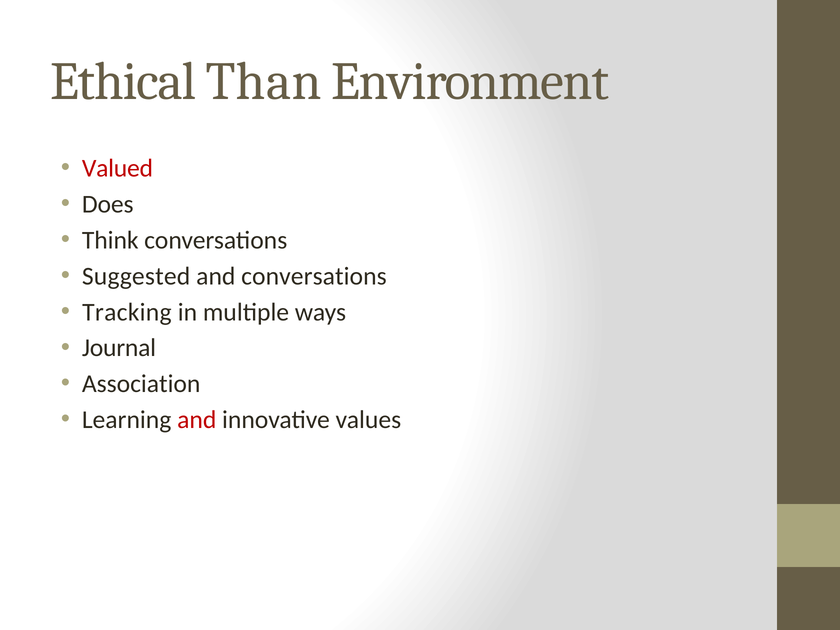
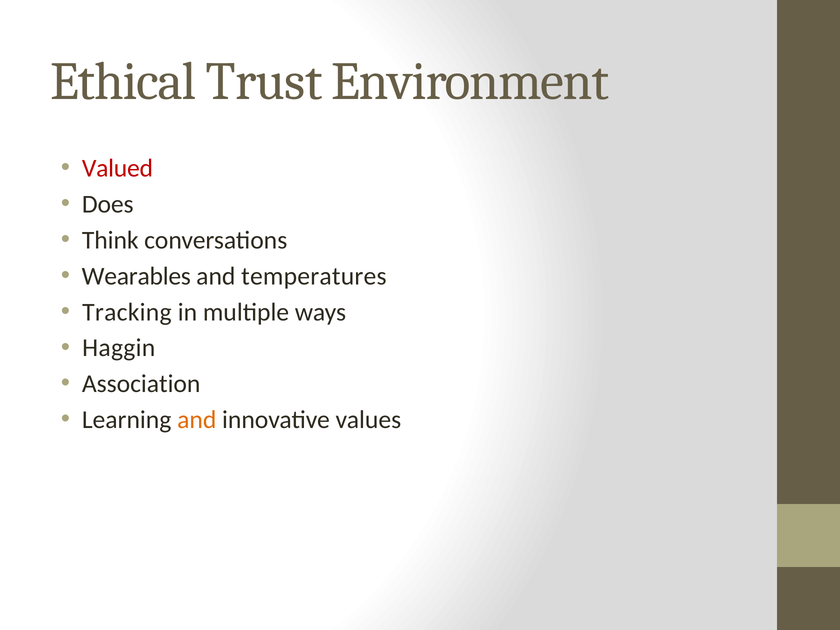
Than: Than -> Trust (264, 81)
Suggested: Suggested -> Wearables (136, 276)
and conversations: conversations -> temperatures (314, 276)
Journal: Journal -> Haggin (119, 348)
and colour: red -> orange (197, 420)
